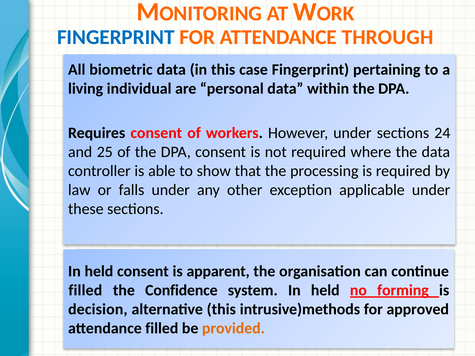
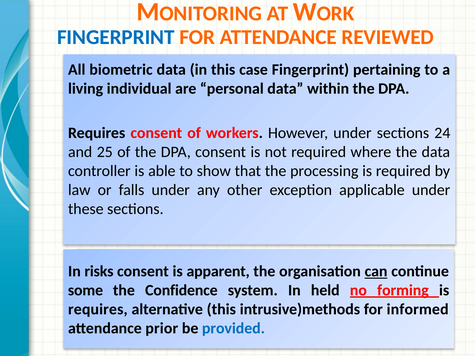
THROUGH: THROUGH -> REVIEWED (388, 37)
held: held -> risks (99, 271)
can underline: none -> present (376, 271)
filled: filled -> some (85, 290)
decision: decision -> requires (98, 309)
approved: approved -> informed (418, 309)
attendance filled: filled -> prior (162, 328)
provided colour: orange -> blue (233, 328)
